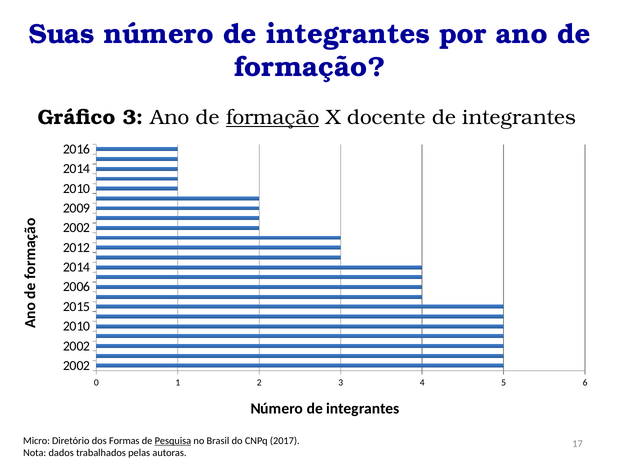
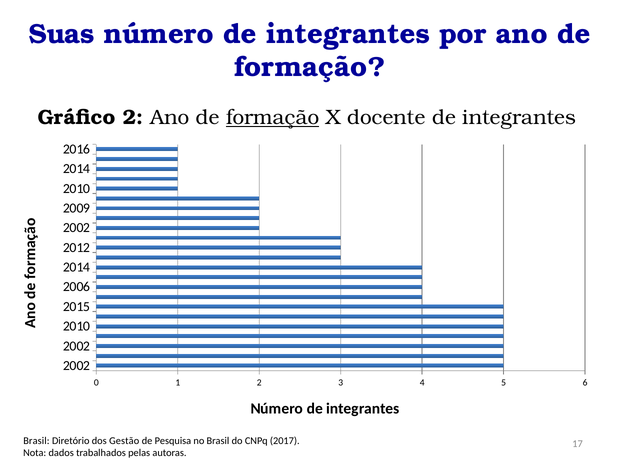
Gráfico 3: 3 -> 2 (133, 118)
Micro: Micro -> Brasil (36, 441)
Formas: Formas -> Gestão (124, 441)
Pesquisa underline: present -> none (173, 441)
